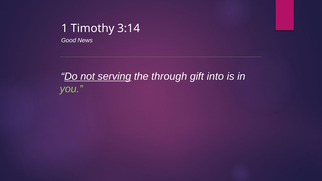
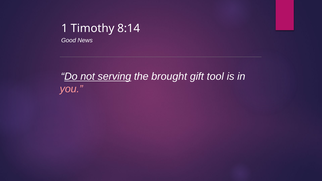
3:14: 3:14 -> 8:14 (129, 28)
through: through -> brought (169, 76)
into: into -> tool (215, 76)
you colour: light green -> pink (71, 89)
